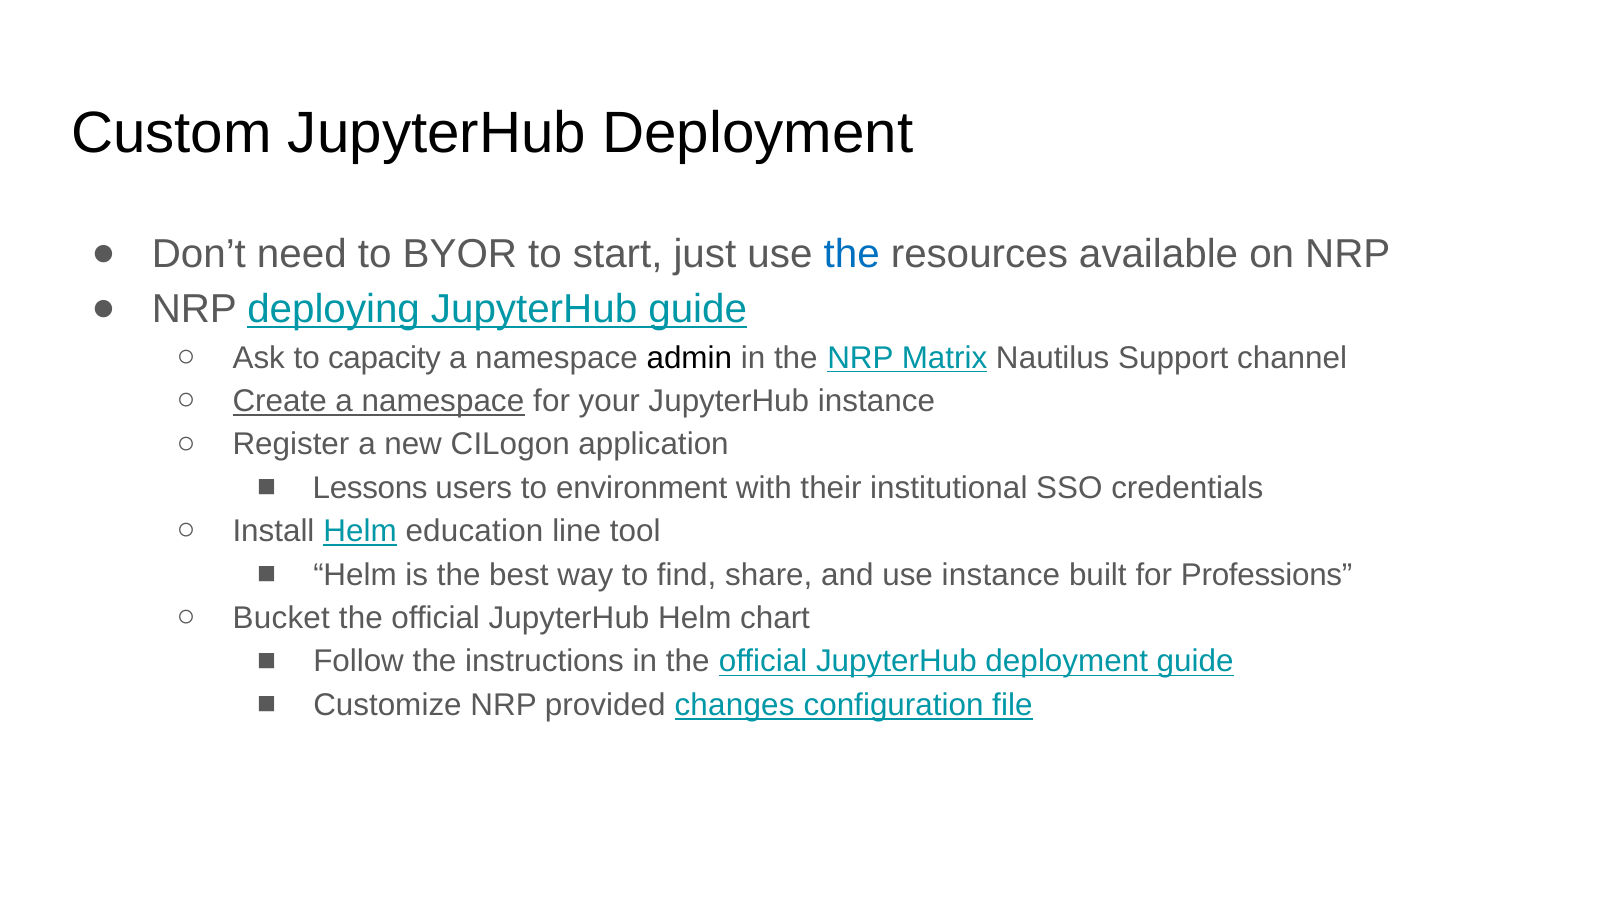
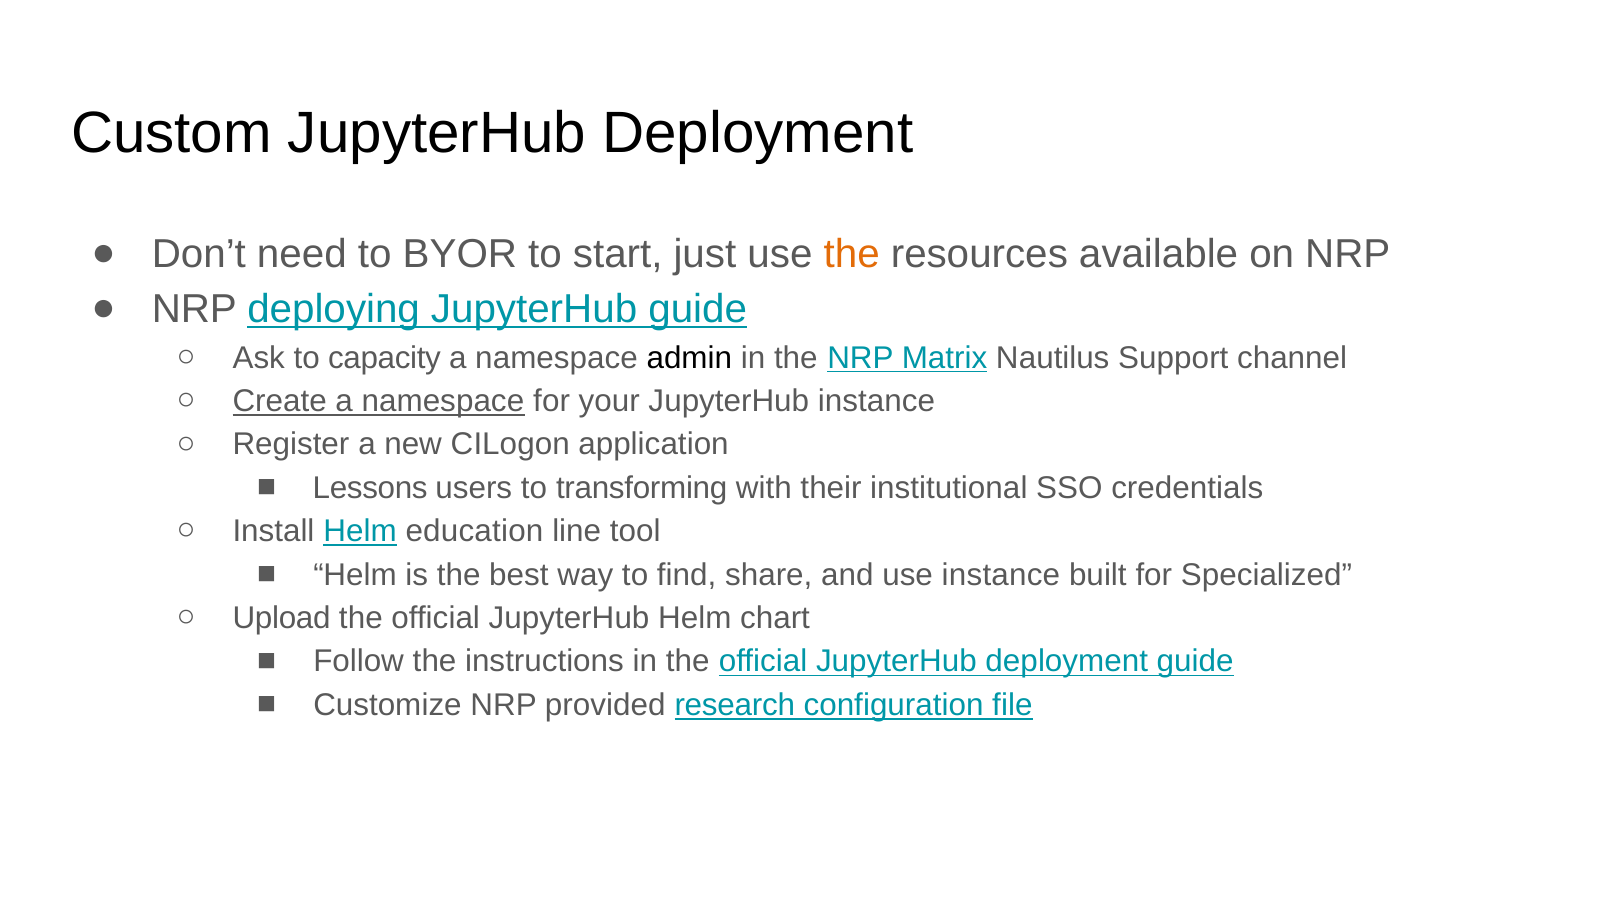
the colour: blue -> orange (852, 254)
environment: environment -> transforming (642, 488)
Professions: Professions -> Specialized (1266, 575)
Bucket: Bucket -> Upload (282, 618)
changes: changes -> research (735, 705)
